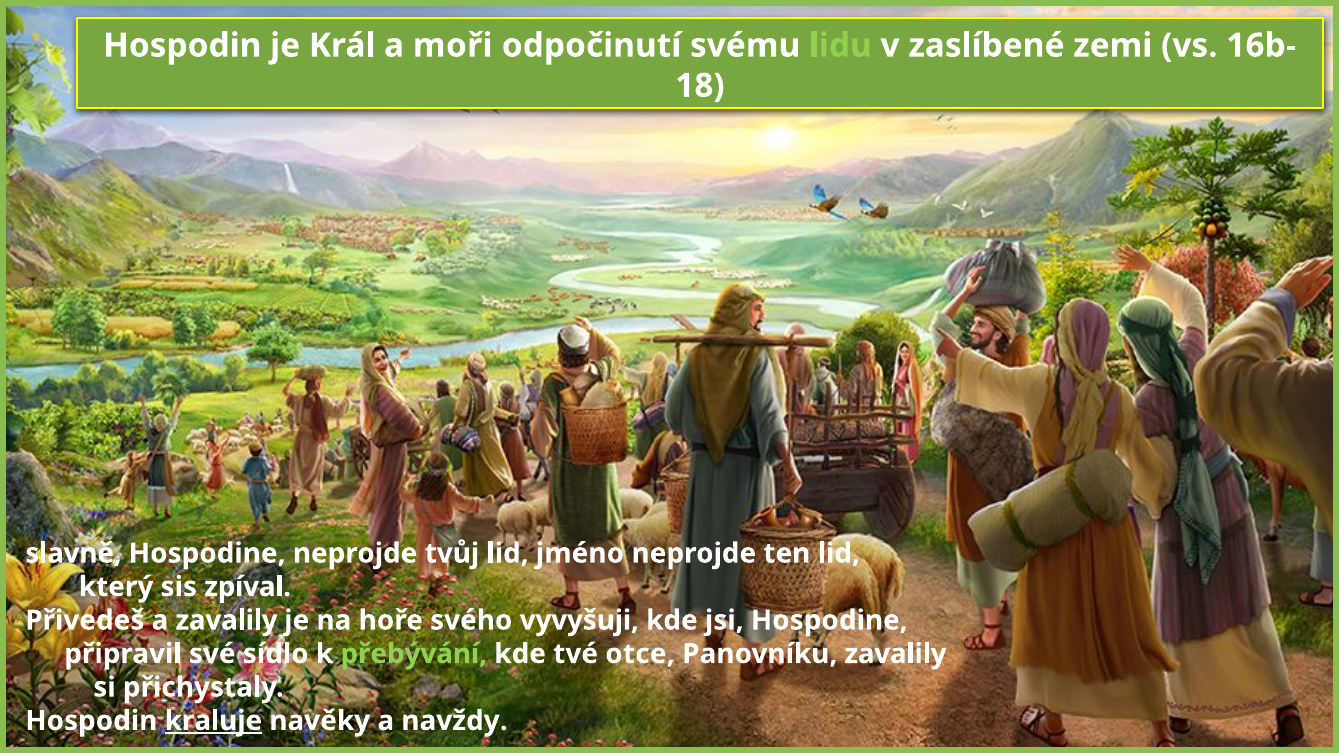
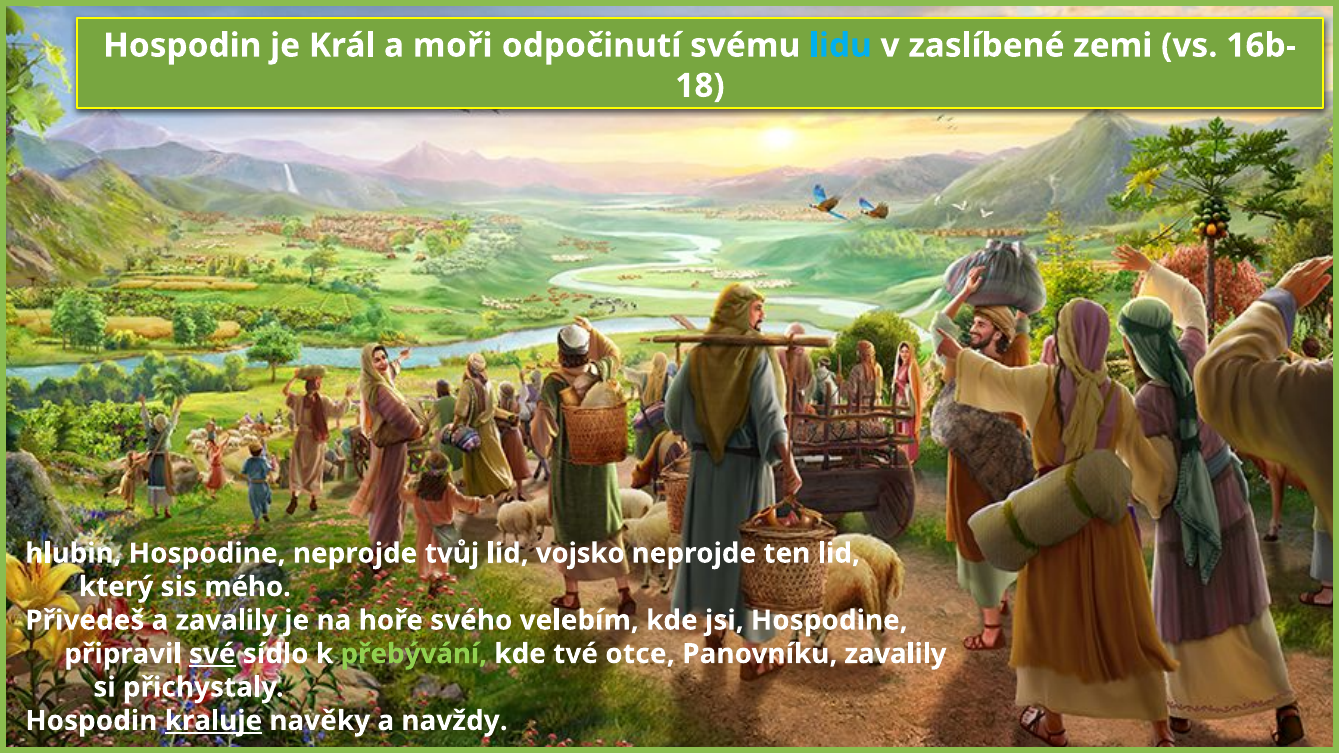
lidu colour: light green -> light blue (840, 46)
slavně: slavně -> hlubin (73, 554)
jméno: jméno -> vojsko (580, 554)
zpíval: zpíval -> mého (248, 587)
vyvyšuji: vyvyšuji -> velebím (579, 620)
své underline: none -> present (212, 654)
